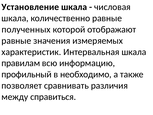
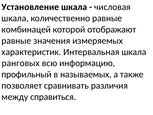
полученных: полученных -> комбинацей (26, 29)
правилам: правилам -> ранговых (21, 63)
необходимо: необходимо -> называемых (86, 74)
